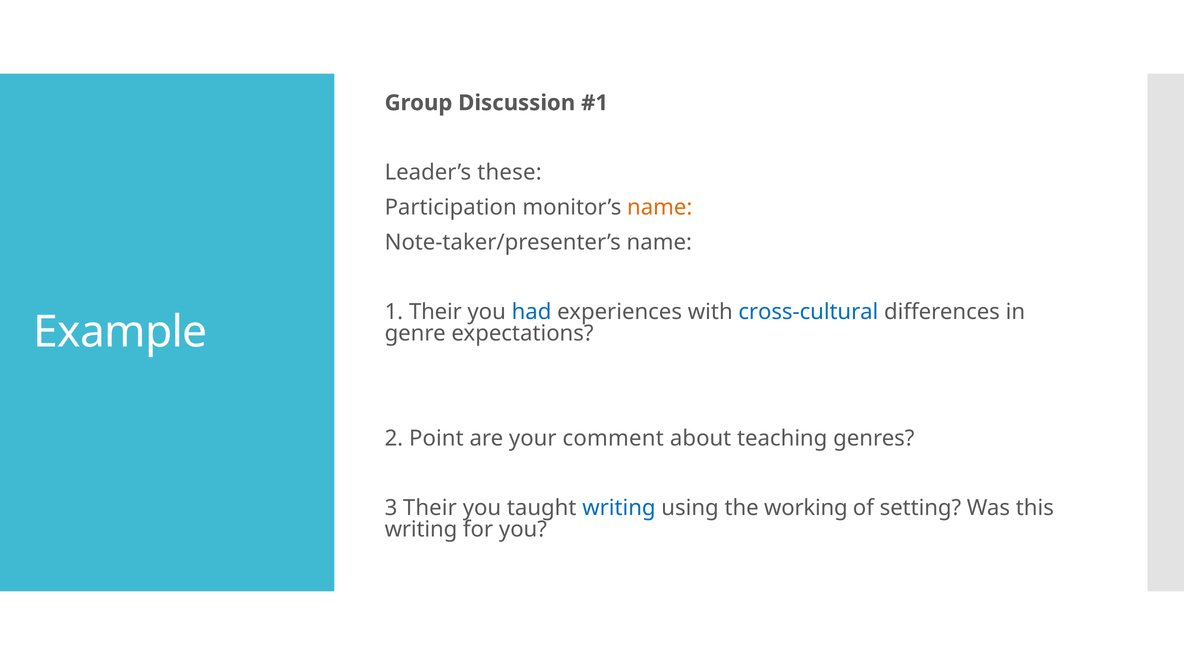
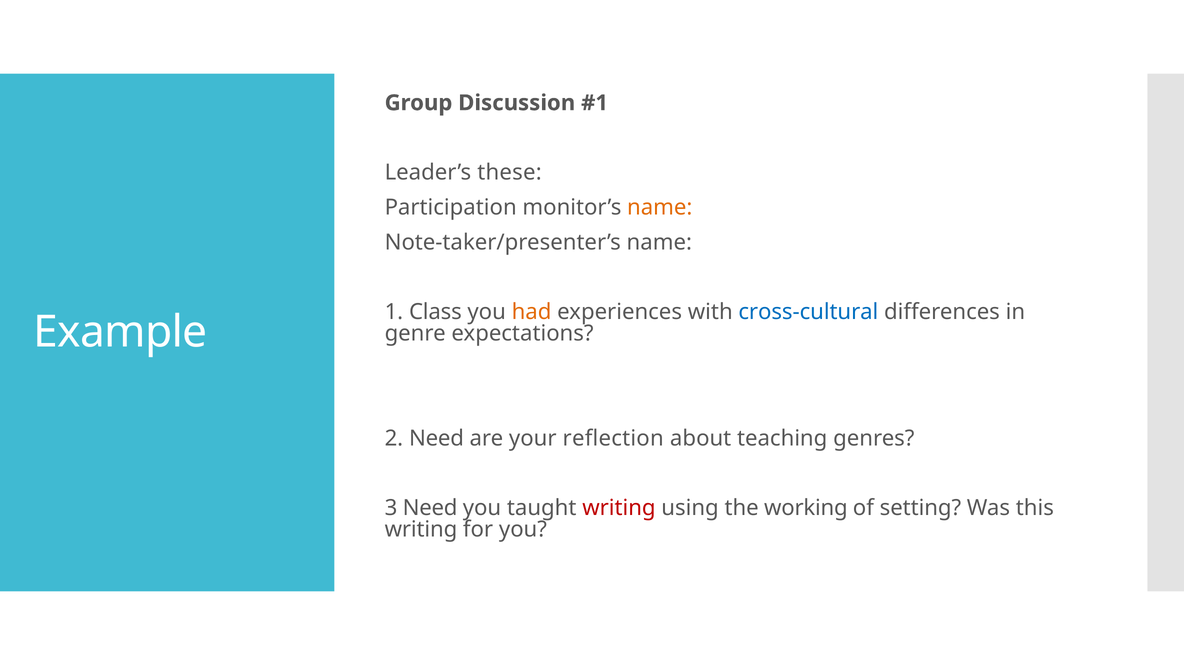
1 Their: Their -> Class (435, 312)
had colour: blue -> orange (532, 312)
2 Point: Point -> Need (436, 438)
comment: comment -> reflection (613, 438)
3 Their: Their -> Need (430, 508)
writing colour: blue -> red (619, 508)
